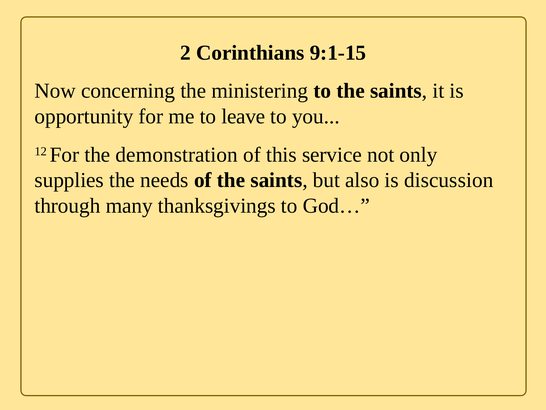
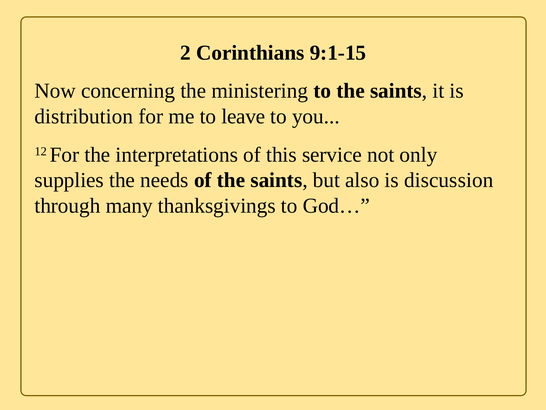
opportunity: opportunity -> distribution (84, 116)
demonstration: demonstration -> interpretations (177, 155)
